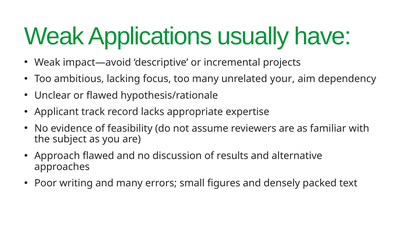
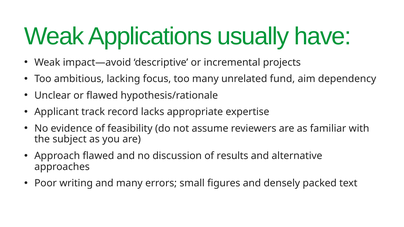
your: your -> fund (282, 79)
